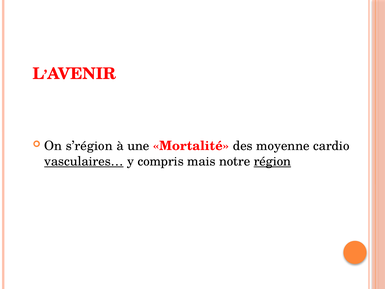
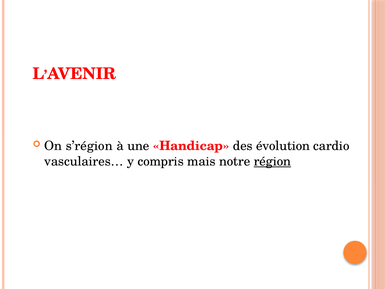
Mortalité: Mortalité -> Handicap (191, 146)
moyenne: moyenne -> évolution (283, 146)
vasculaires… underline: present -> none (84, 161)
